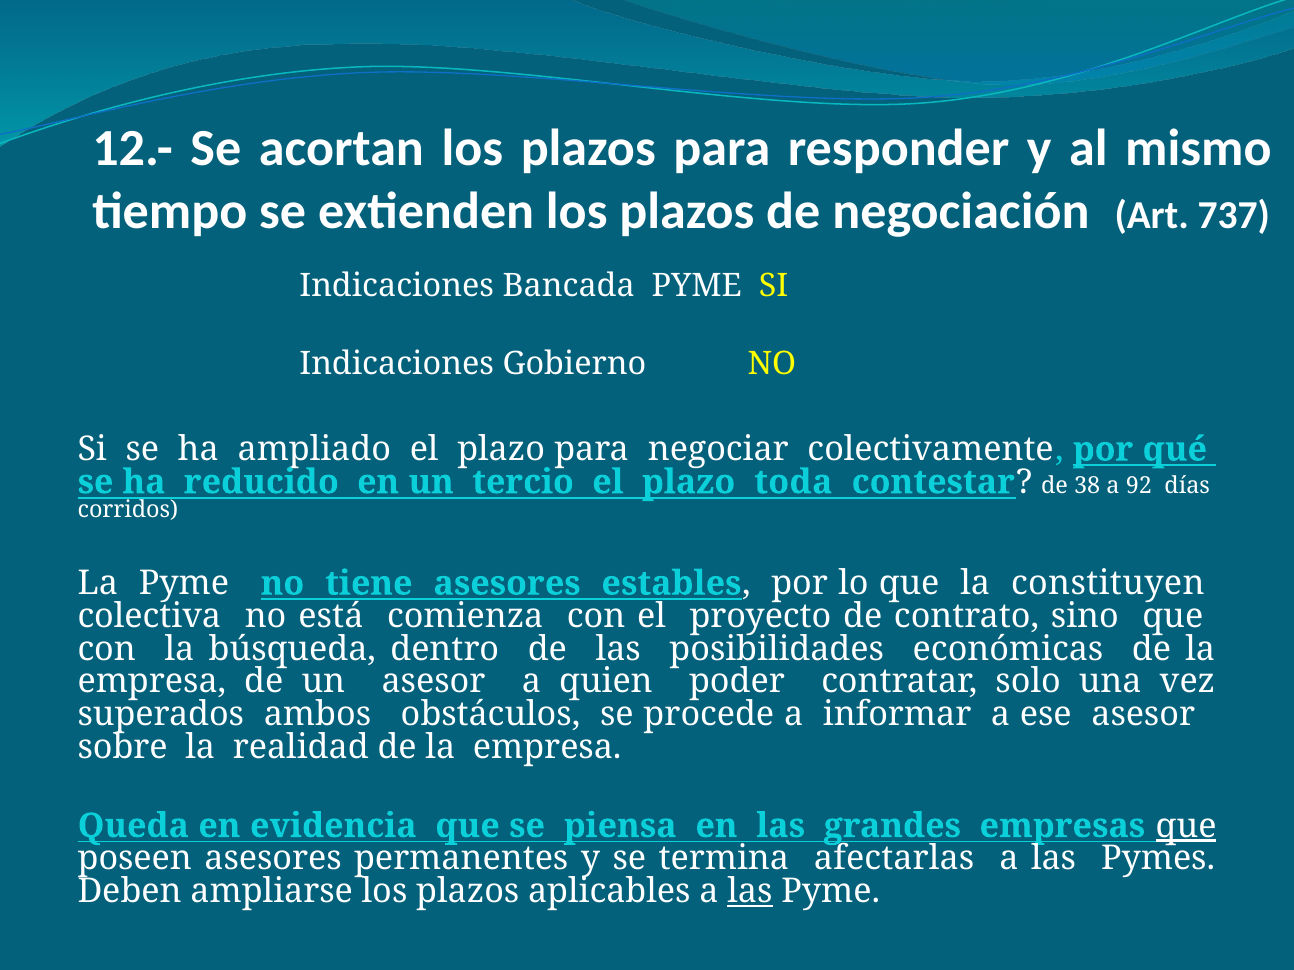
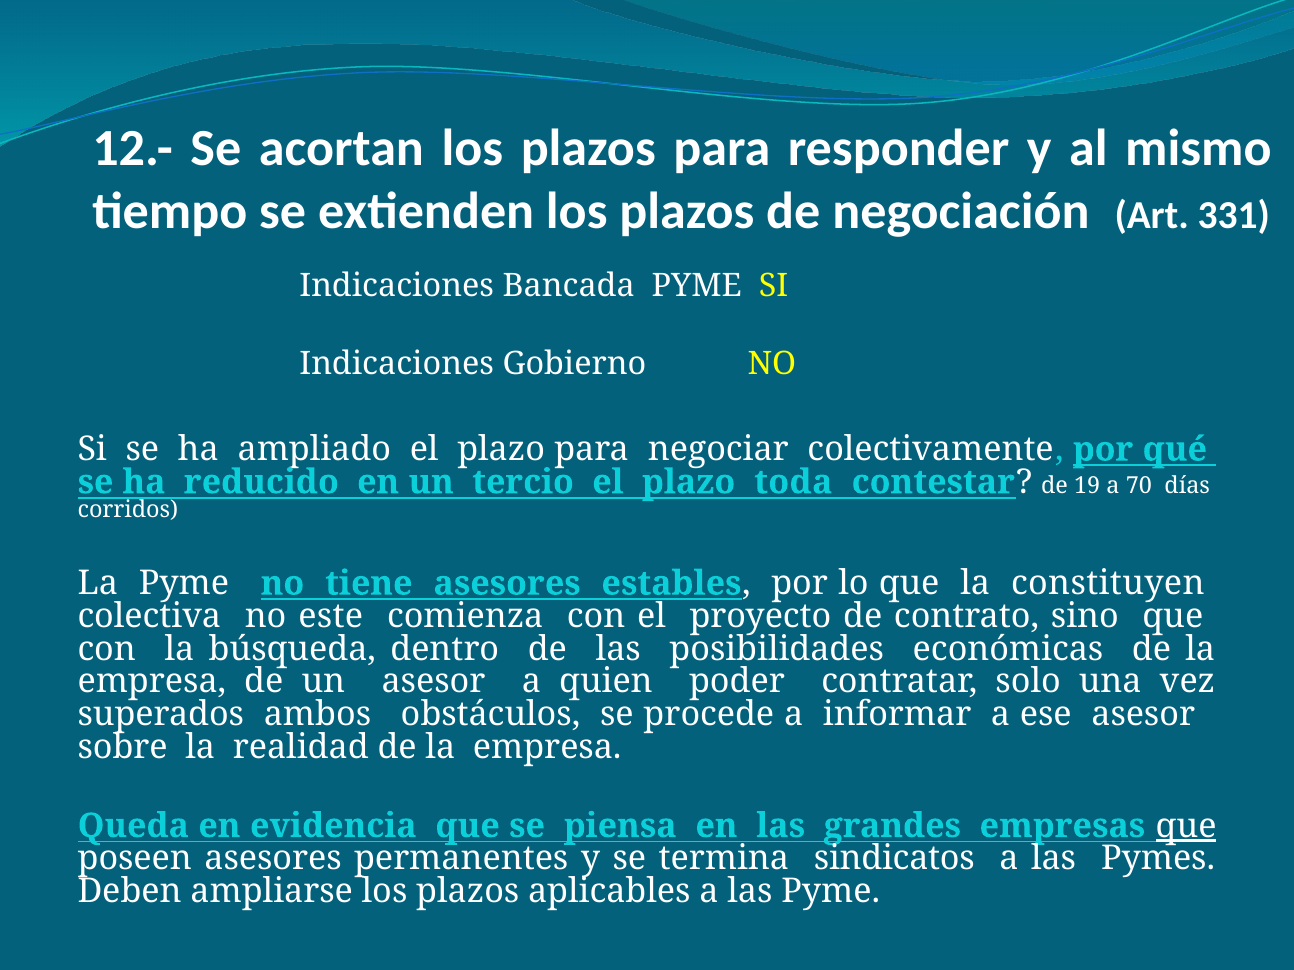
737: 737 -> 331 (1234, 215)
38: 38 -> 19 (1087, 486)
92: 92 -> 70 (1139, 486)
está: está -> este (331, 616)
afectarlas: afectarlas -> sindicatos (894, 859)
las underline: present -> none (750, 892)
